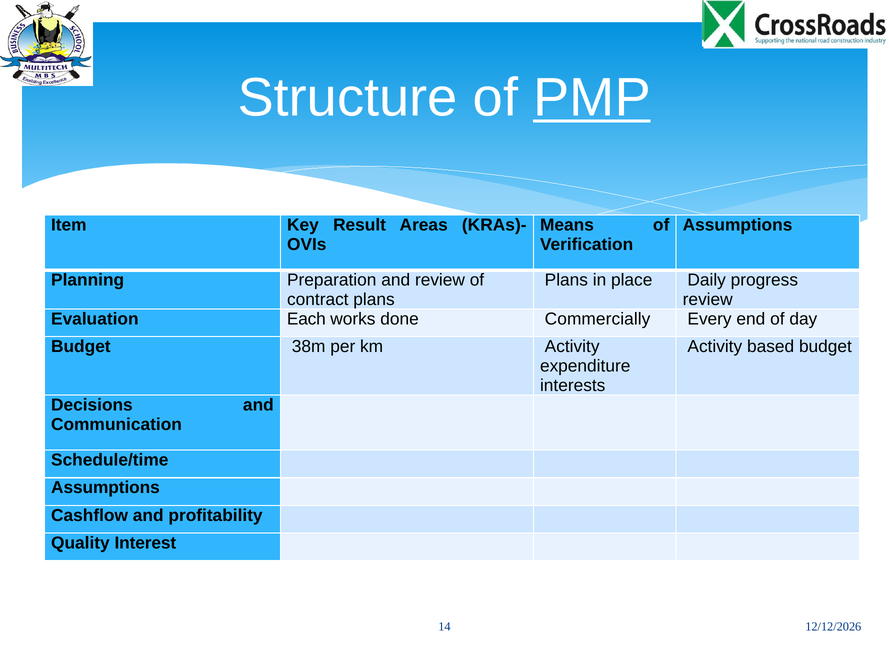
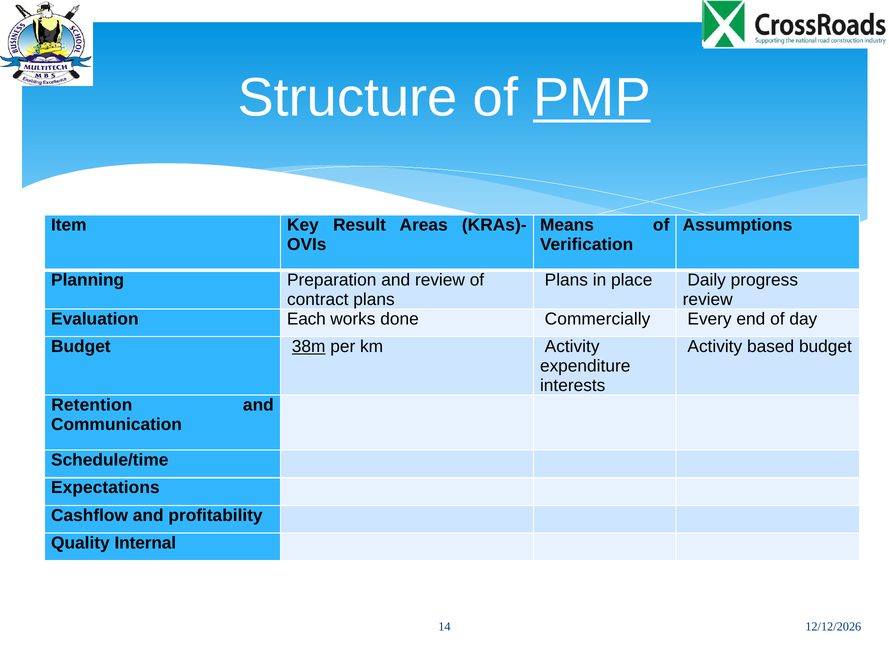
38m underline: none -> present (309, 346)
Decisions: Decisions -> Retention (92, 405)
Assumptions: Assumptions -> Expectations (105, 488)
Interest: Interest -> Internal (145, 543)
